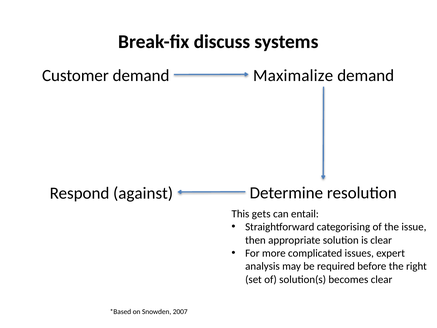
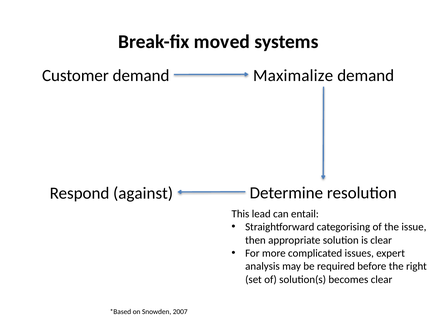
discuss: discuss -> moved (222, 42)
gets: gets -> lead (261, 214)
